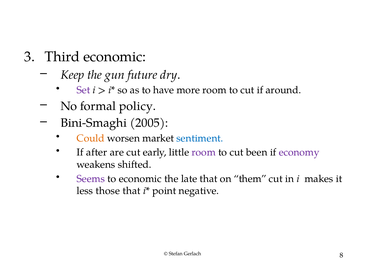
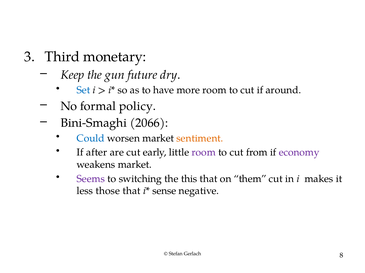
Third economic: economic -> monetary (115, 57)
Set colour: purple -> blue (83, 90)
2005: 2005 -> 2066 (149, 123)
Could colour: orange -> blue (91, 139)
sentiment colour: blue -> orange (200, 139)
been: been -> from (257, 153)
weakens shifted: shifted -> market (135, 165)
to economic: economic -> switching (140, 179)
late: late -> this (189, 179)
point: point -> sense (164, 191)
